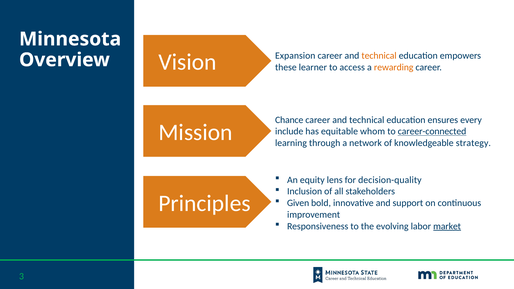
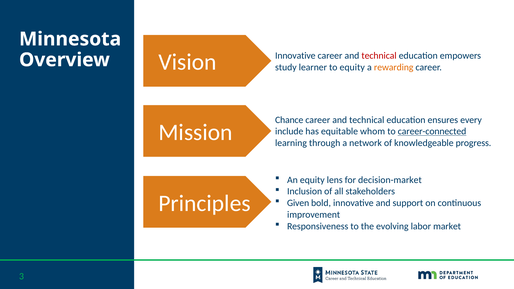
Expansion: Expansion -> Innovative (295, 56)
technical colour: orange -> red (379, 56)
these: these -> study (286, 67)
to access: access -> equity (352, 67)
strategy: strategy -> progress (473, 143)
decision-quality: decision-quality -> decision-market (390, 180)
market underline: present -> none (447, 226)
